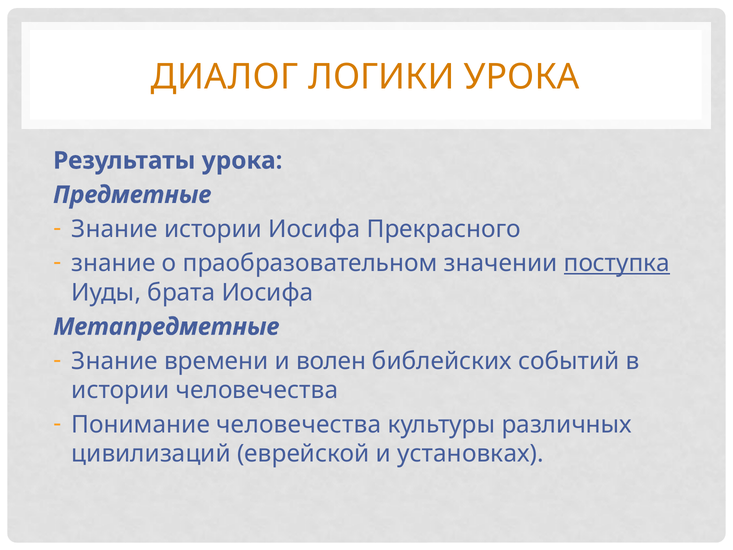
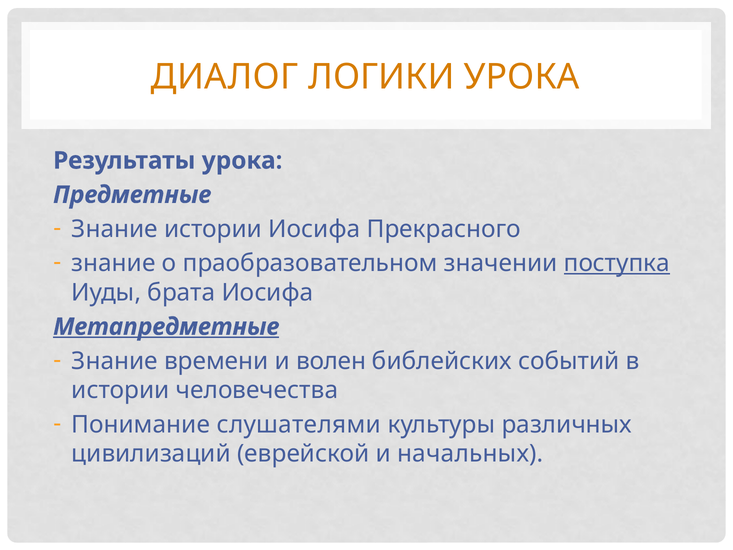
Метапредметные underline: none -> present (166, 327)
Понимание человечества: человечества -> слушателями (299, 424)
установках: установках -> начальных (470, 454)
